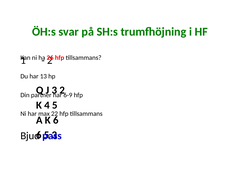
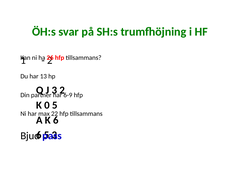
4: 4 -> 0 (47, 105)
